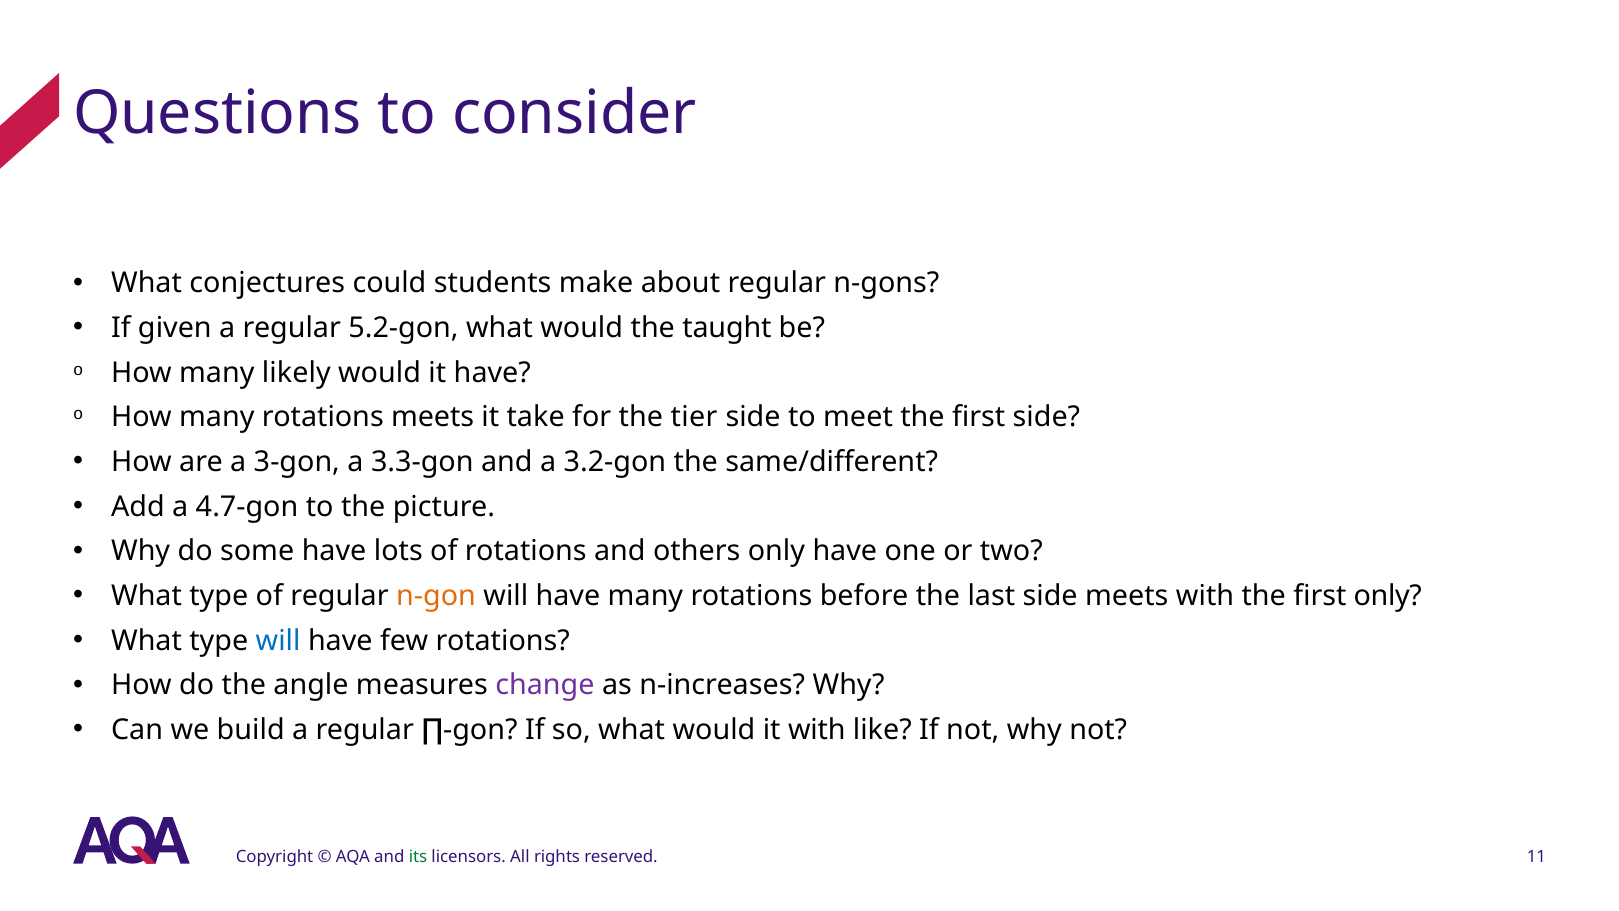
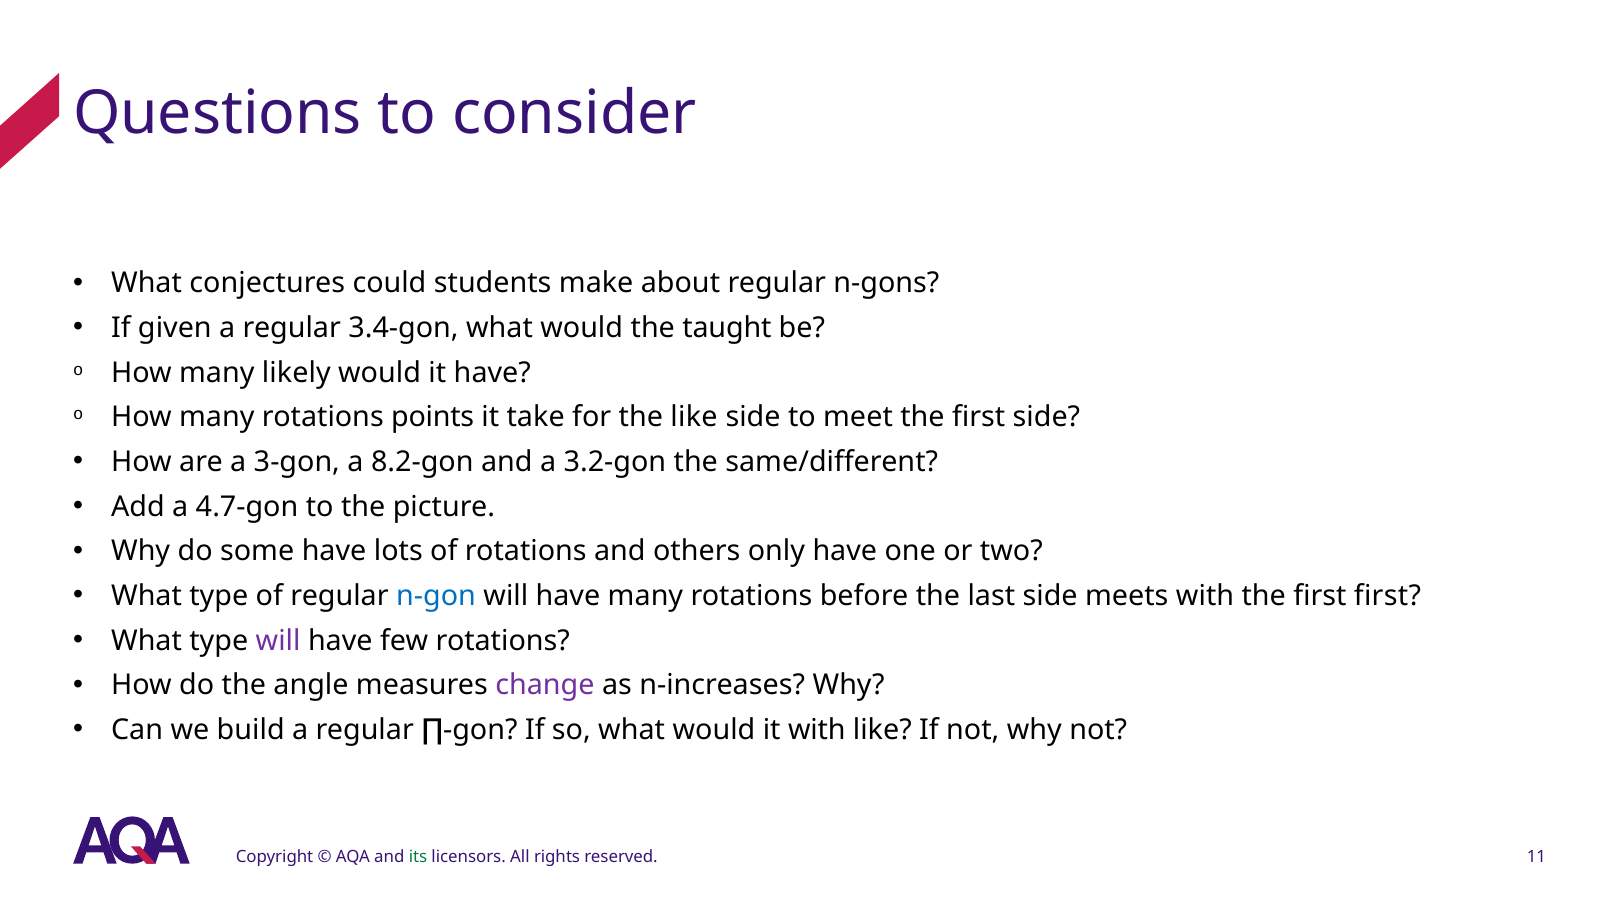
5.2-gon: 5.2-gon -> 3.4-gon (404, 328)
rotations meets: meets -> points (433, 417)
the tier: tier -> like (694, 417)
3.3-gon: 3.3-gon -> 8.2-gon (422, 462)
n-gon colour: orange -> blue (436, 596)
first only: only -> first (1387, 596)
will colour: blue -> purple (278, 640)
